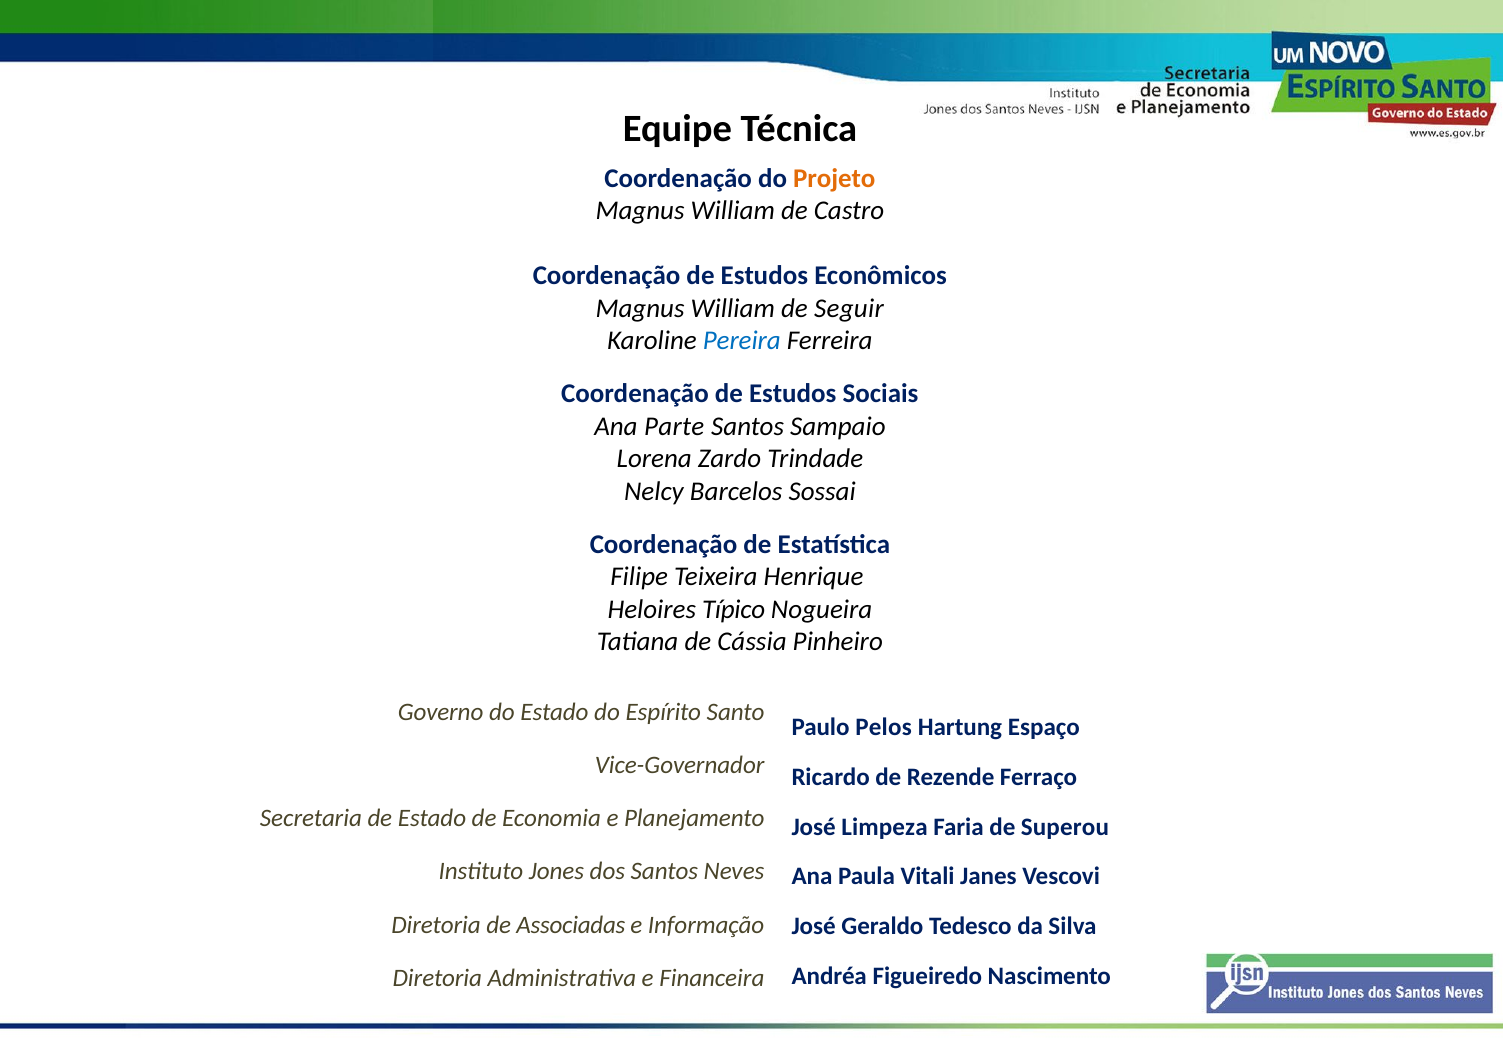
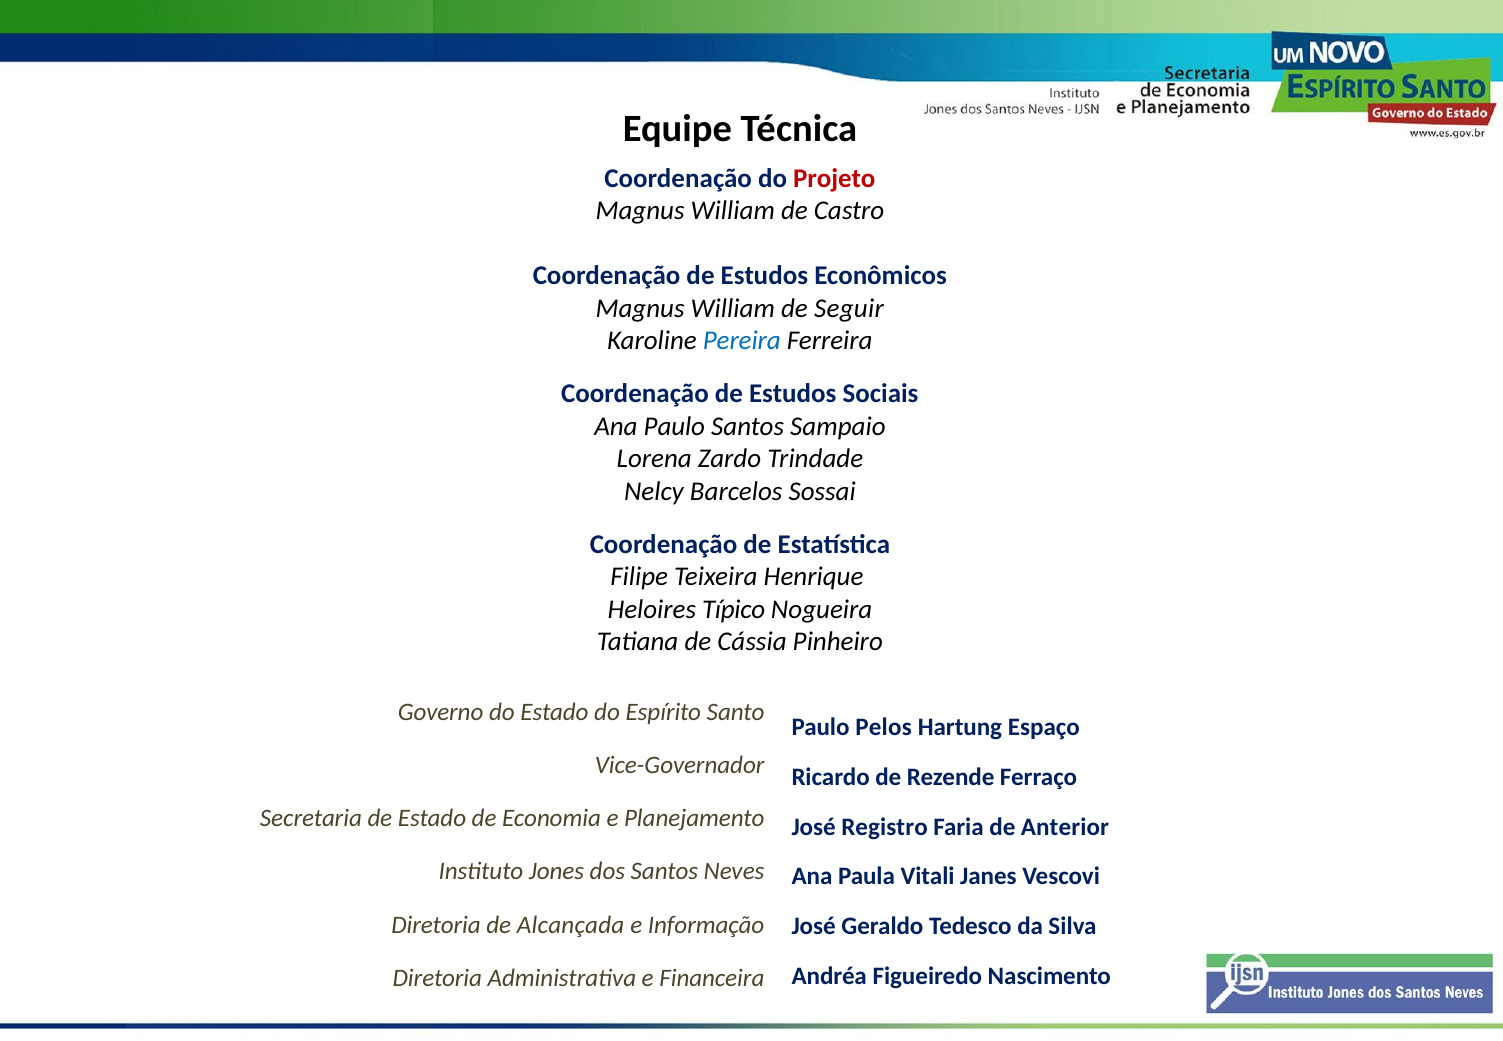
Projeto colour: orange -> red (834, 179)
Ana Parte: Parte -> Paulo (674, 426)
Limpeza: Limpeza -> Registro (885, 826)
Superou: Superou -> Anterior (1065, 826)
Associadas: Associadas -> Alcançada (571, 924)
